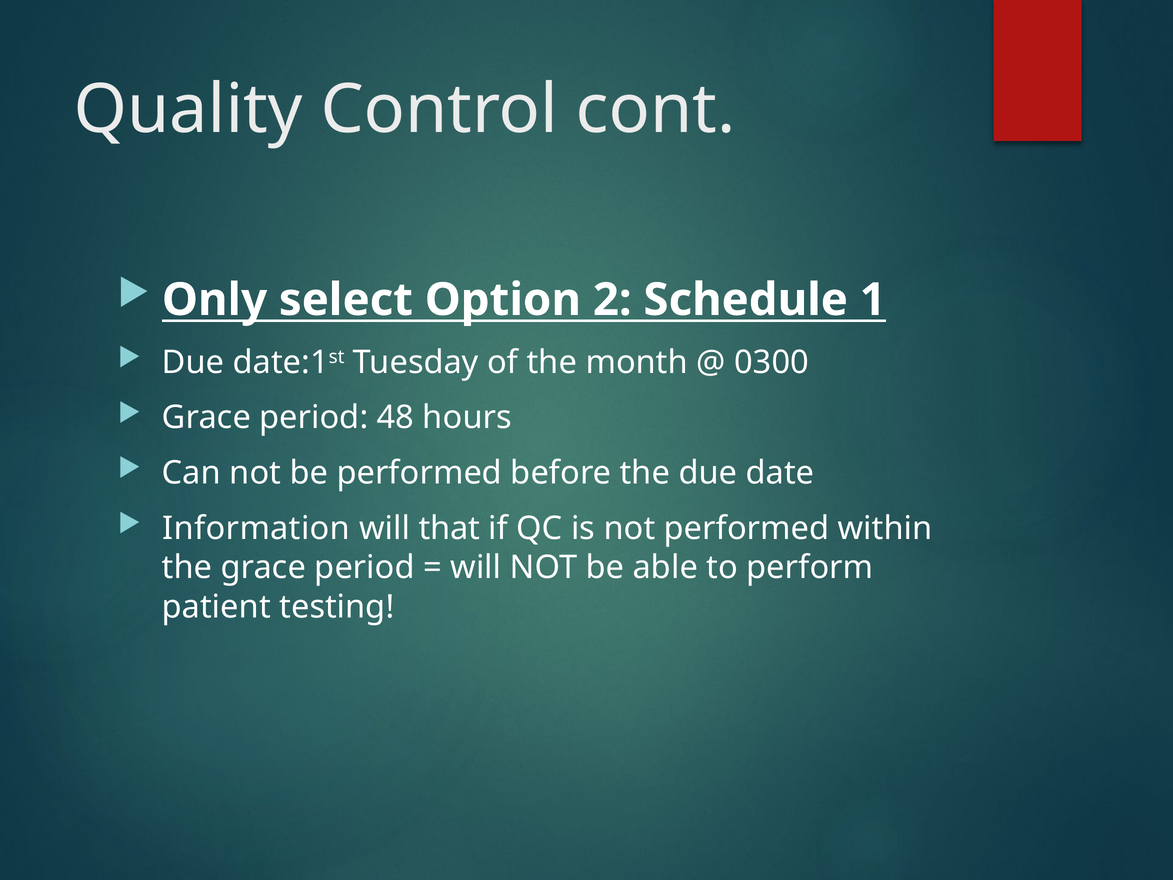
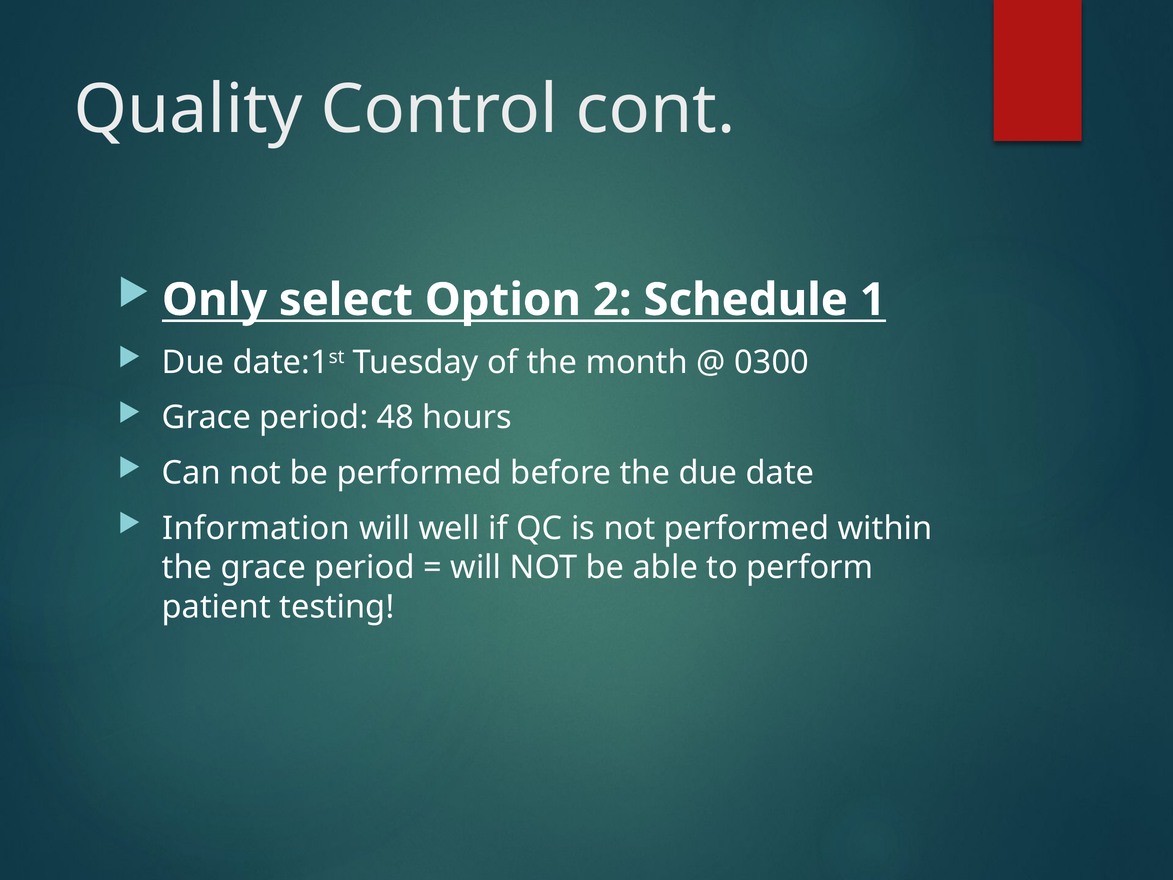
that: that -> well (449, 528)
